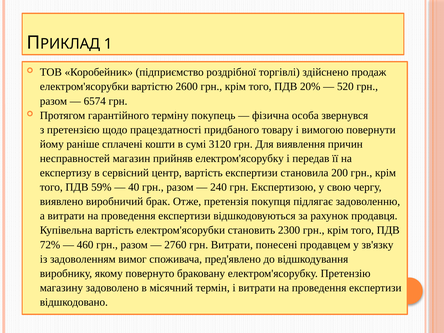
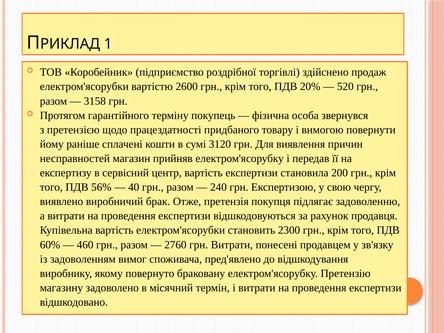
6574: 6574 -> 3158 (95, 101)
59%: 59% -> 56% (101, 187)
72%: 72% -> 60% (50, 245)
